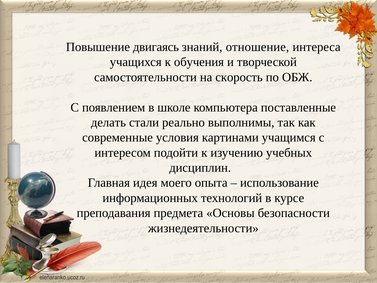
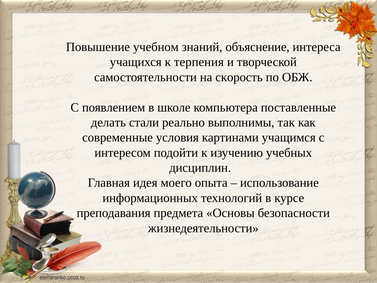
двигаясь: двигаясь -> учебном (156, 47)
отношение: отношение -> объяснение (258, 47)
обучения: обучения -> терпения (199, 62)
